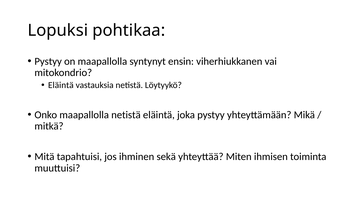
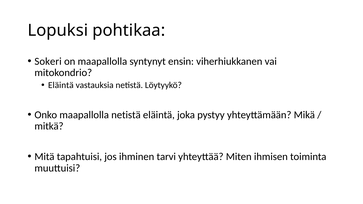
Pystyy: Pystyy -> Sokeri (48, 61)
sekä: sekä -> tarvi (166, 157)
